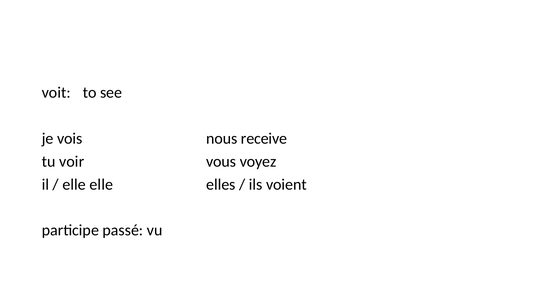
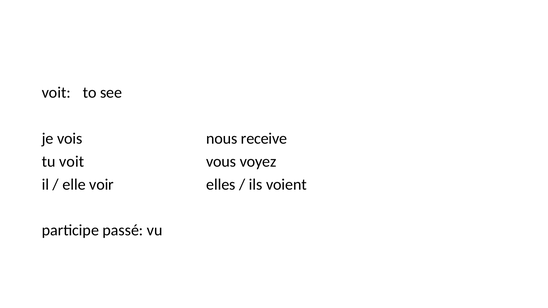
tu voir: voir -> voit (72, 162)
elle elle: elle -> voir (102, 185)
